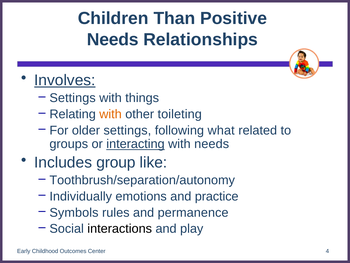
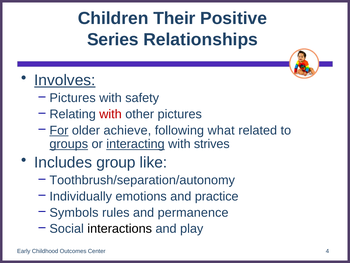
Than: Than -> Their (174, 18)
Needs: Needs -> Series (113, 39)
Settings: Settings -> Pictures (73, 98)
things: things -> safety (142, 98)
with colour: orange -> red (111, 114)
other toileting: toileting -> pictures (180, 114)
For underline: none -> present (59, 130)
older settings: settings -> achieve (127, 130)
groups underline: none -> present (69, 144)
with needs: needs -> strives (212, 144)
